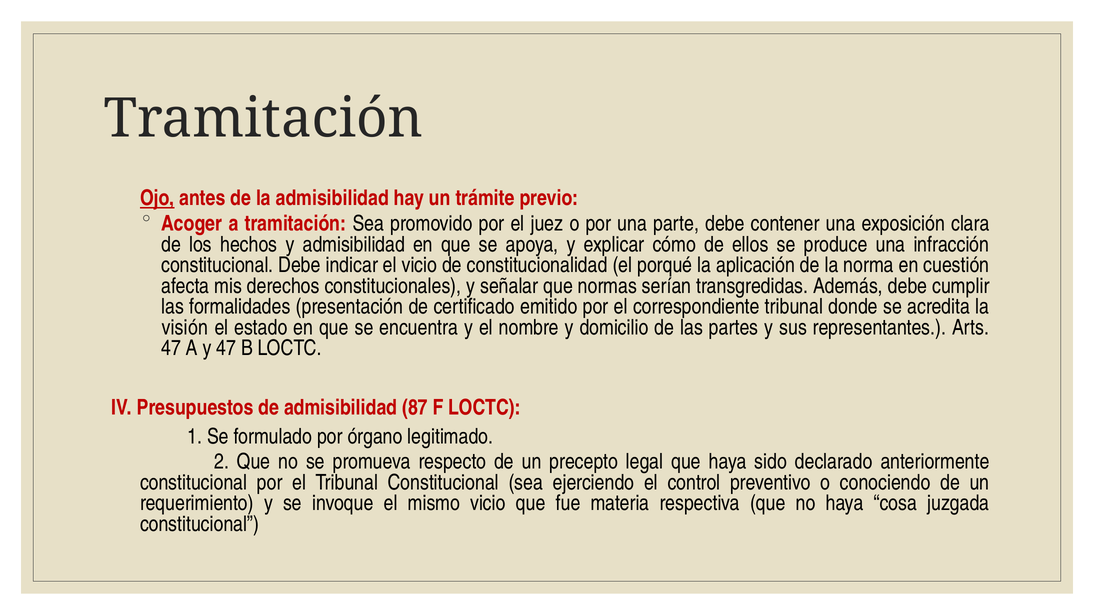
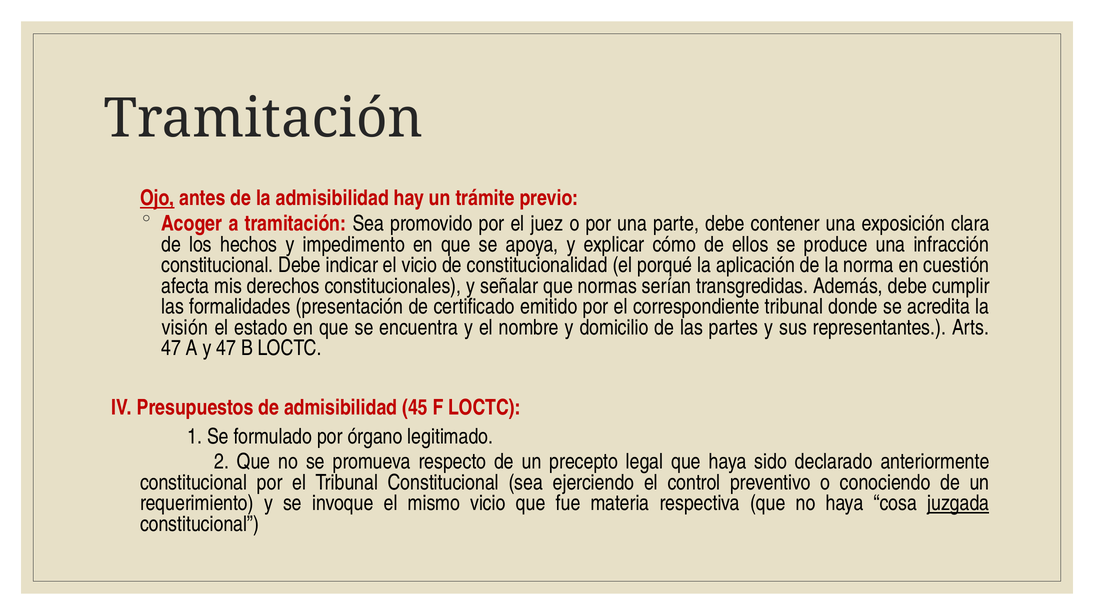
y admisibilidad: admisibilidad -> impedimento (354, 245)
87: 87 -> 45 (415, 408)
juzgada underline: none -> present (958, 504)
